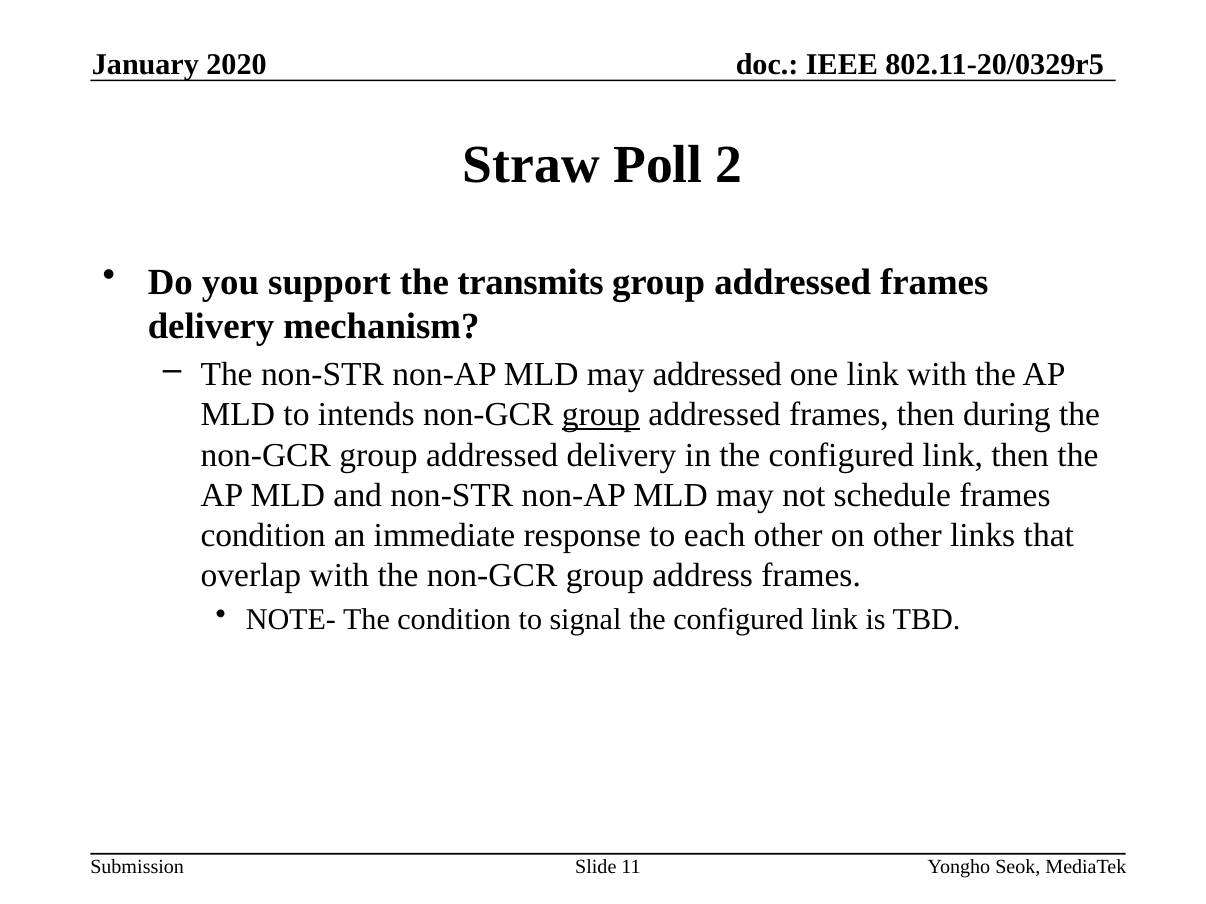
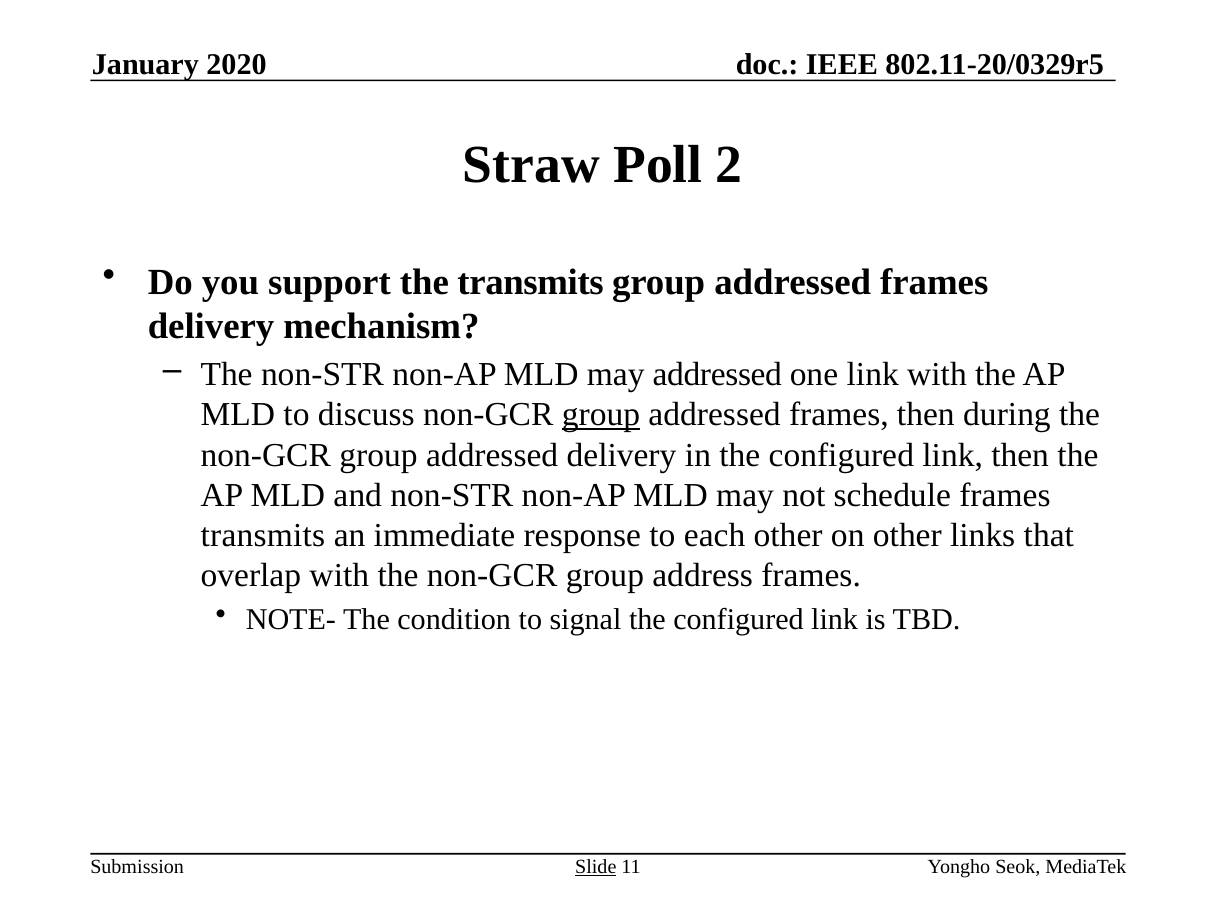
intends: intends -> discuss (366, 415)
condition: condition -> transmits (263, 536)
Slide underline: none -> present (596, 867)
